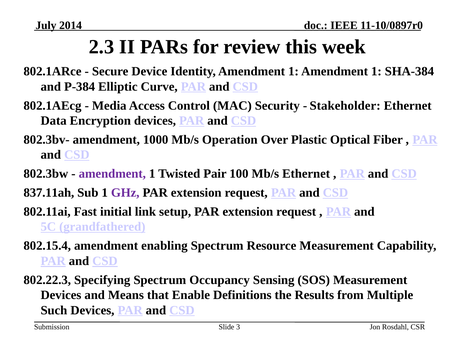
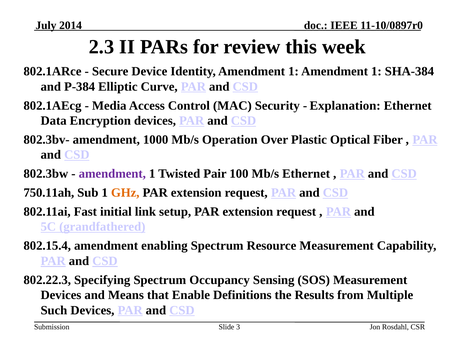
Stakeholder: Stakeholder -> Explanation (345, 106)
837.11ah: 837.11ah -> 750.11ah (49, 193)
GHz colour: purple -> orange (125, 193)
